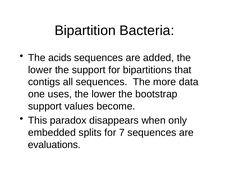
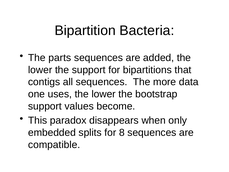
acids: acids -> parts (60, 58)
7: 7 -> 8 (122, 132)
evaluations: evaluations -> compatible (54, 144)
